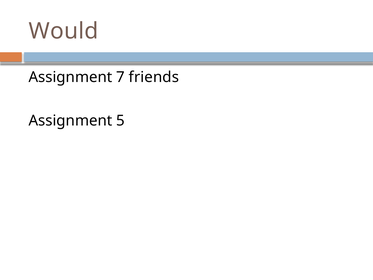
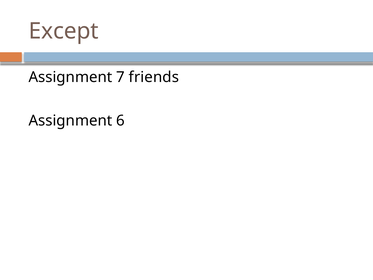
Would: Would -> Except (64, 31)
5: 5 -> 6 (120, 120)
